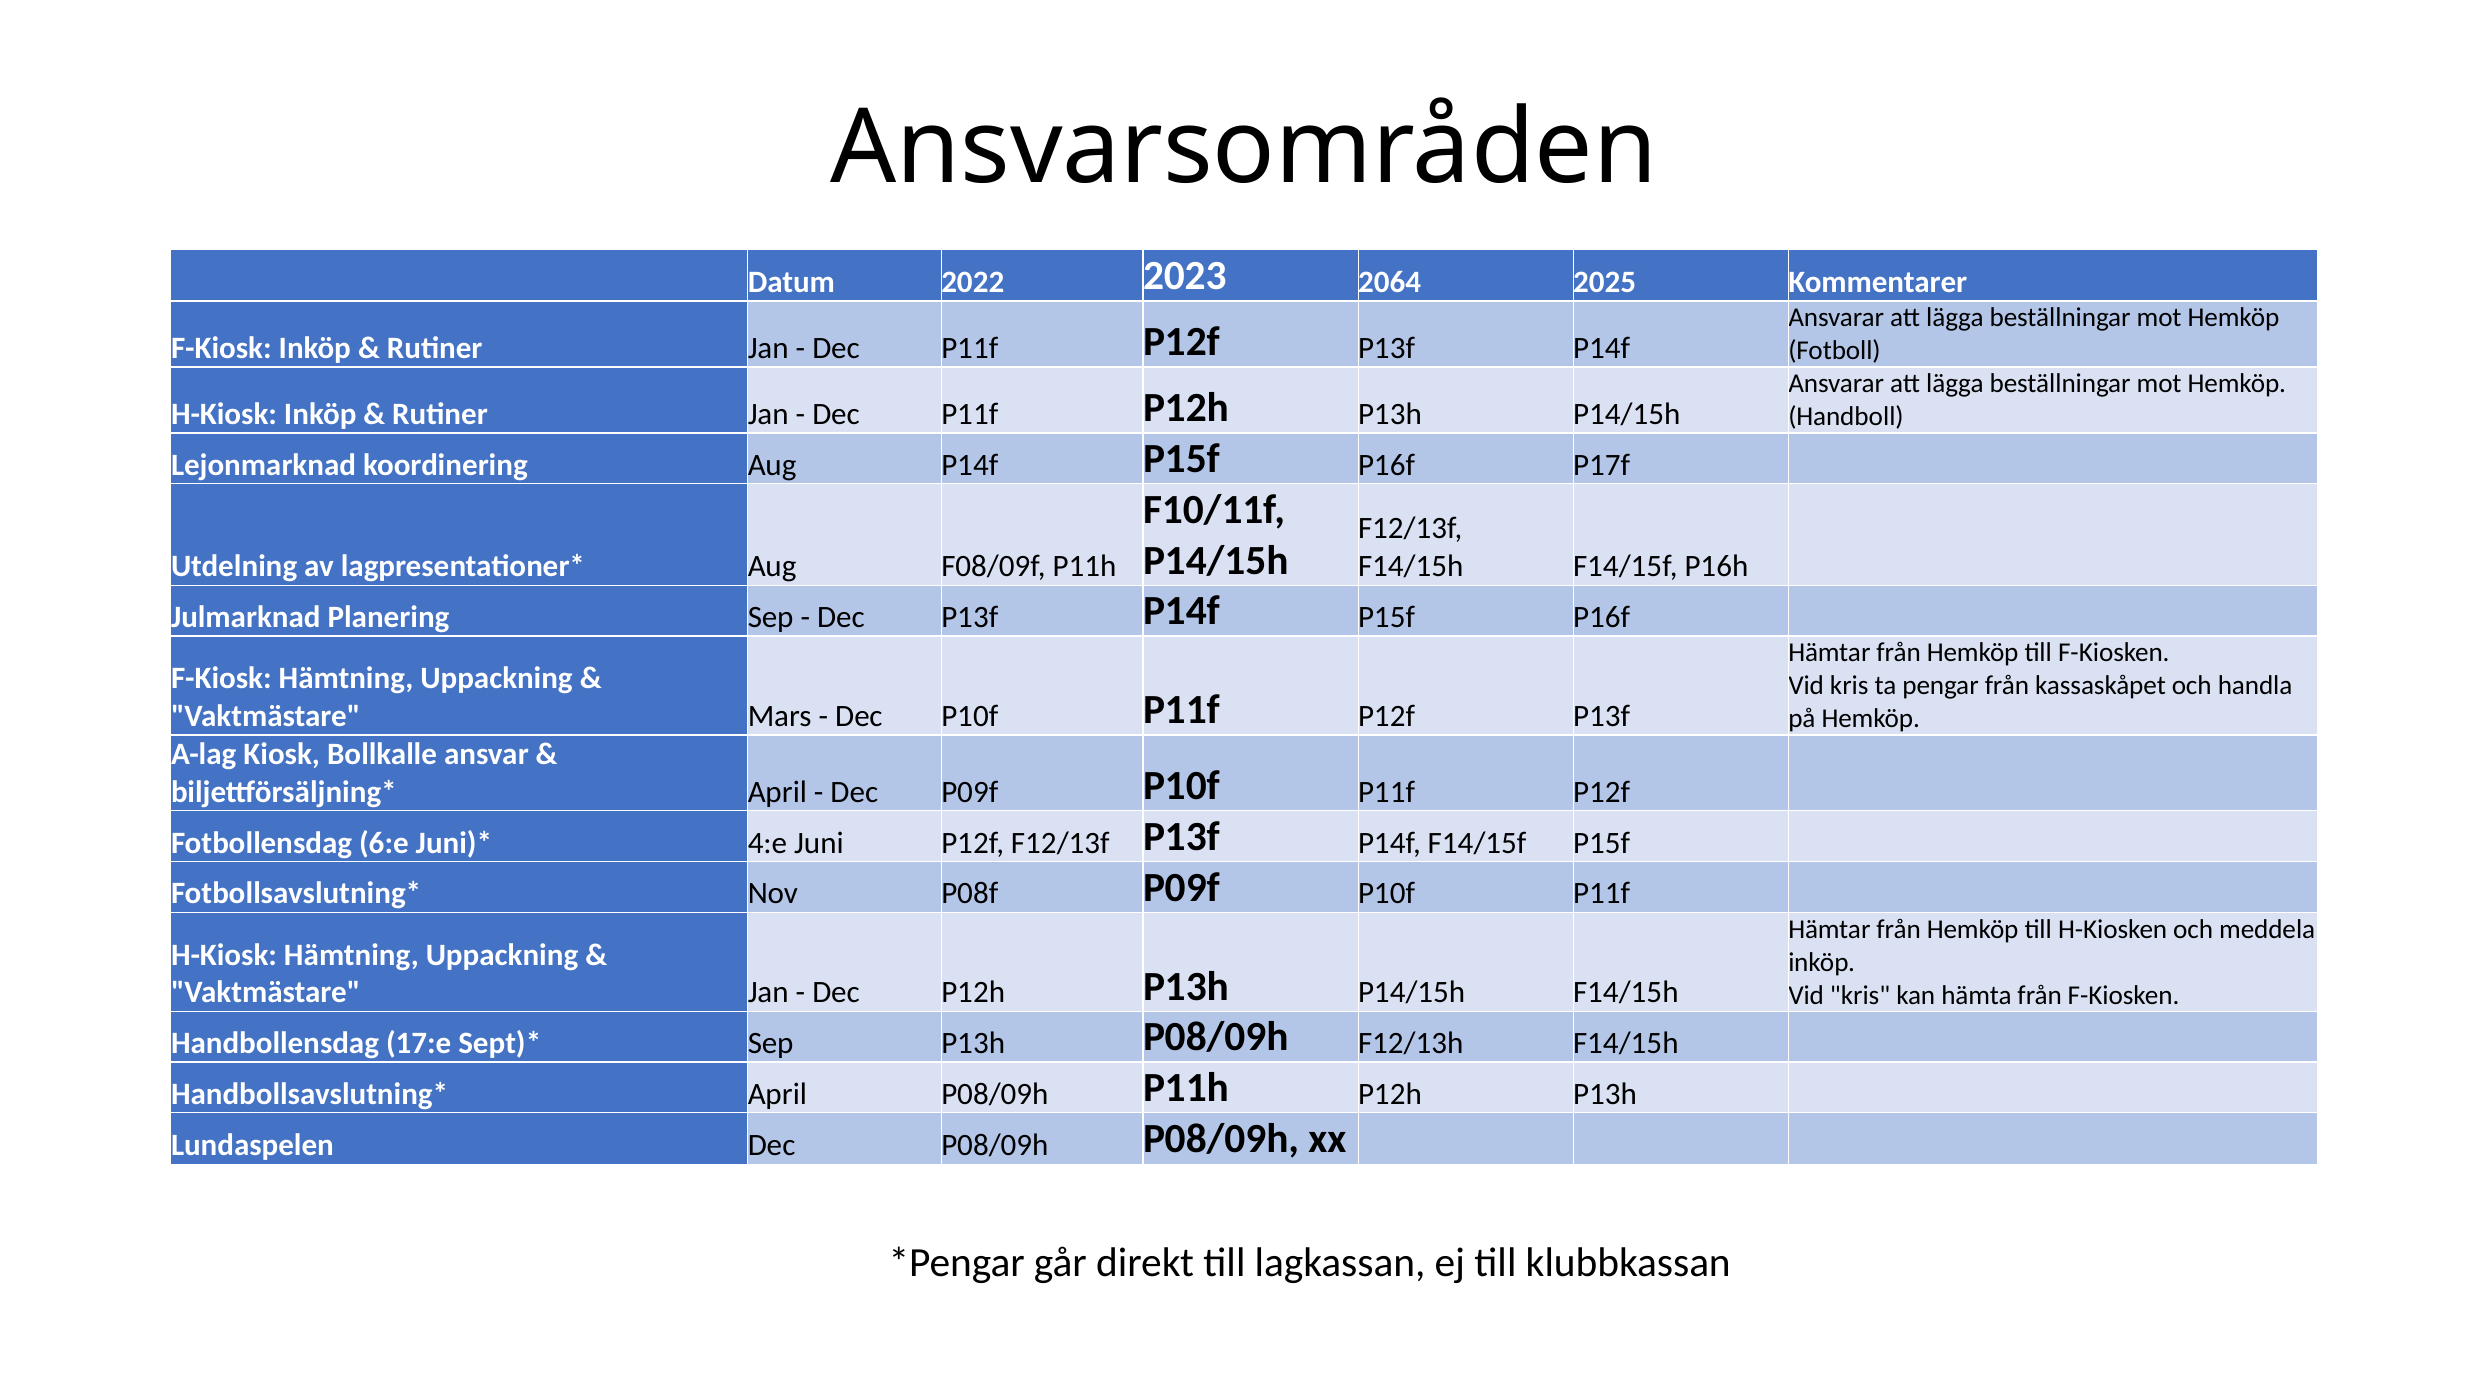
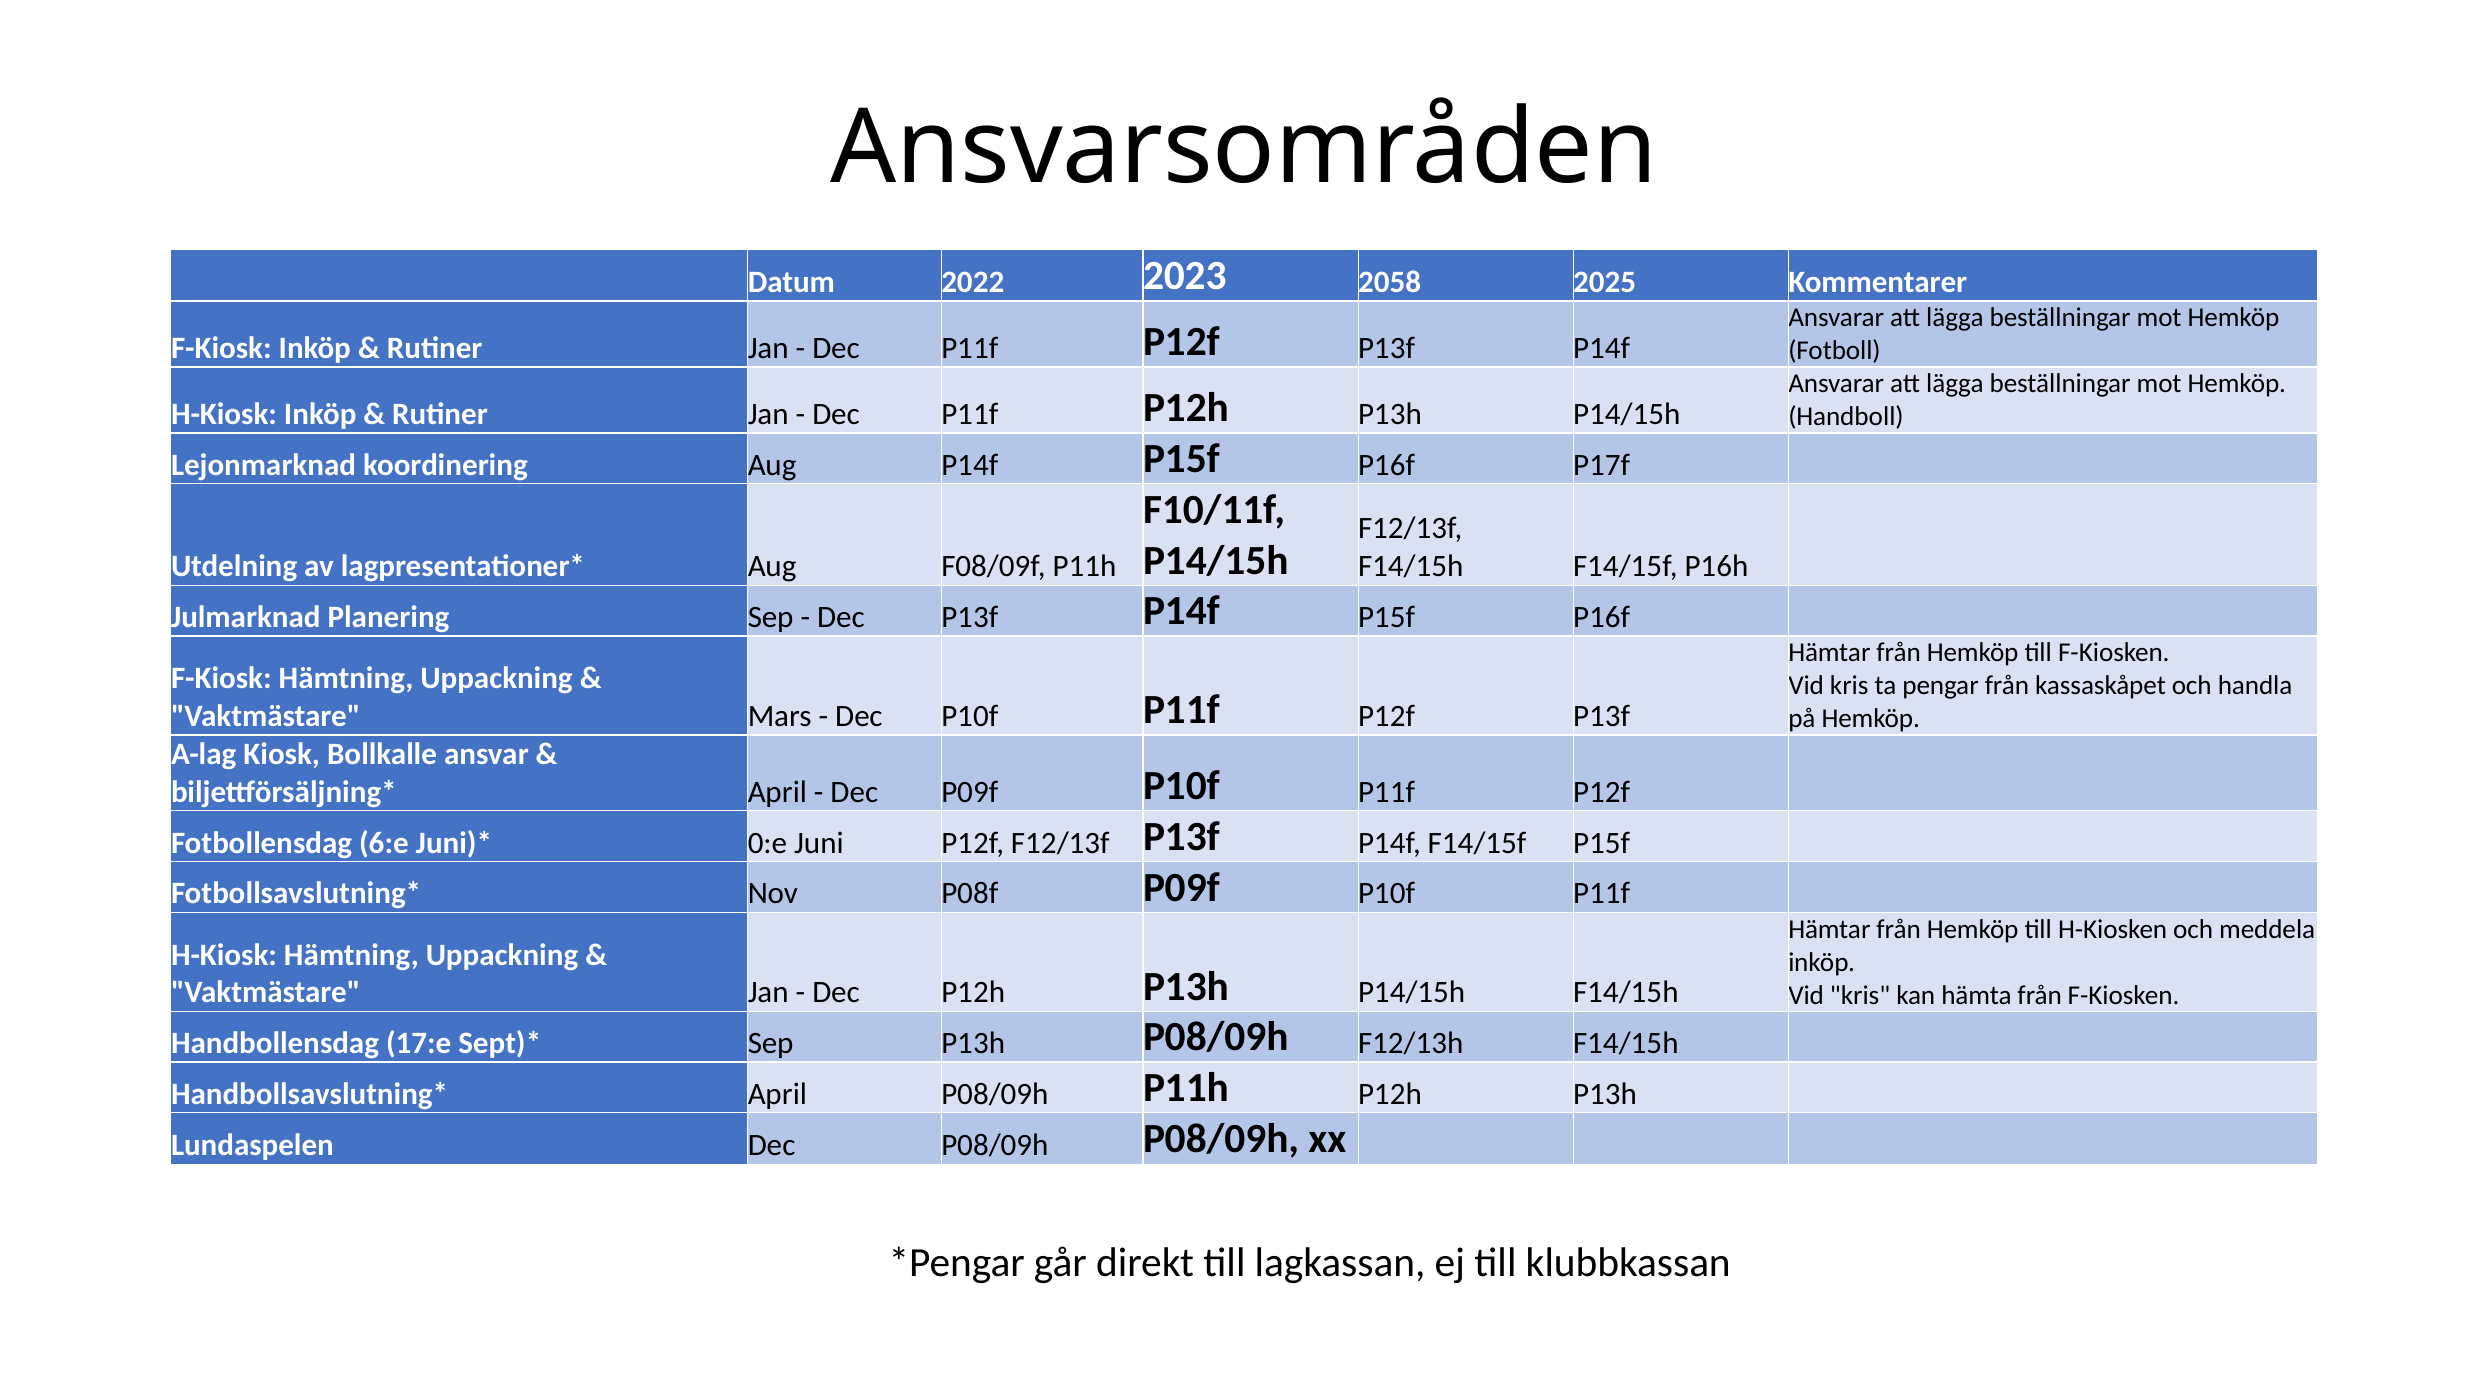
2064: 2064 -> 2058 (1390, 282)
4:e: 4:e -> 0:e (767, 843)
